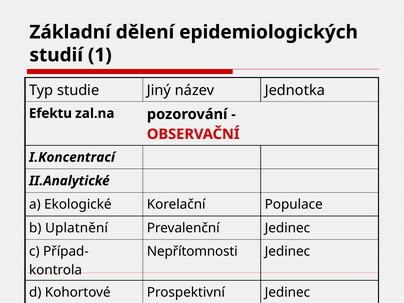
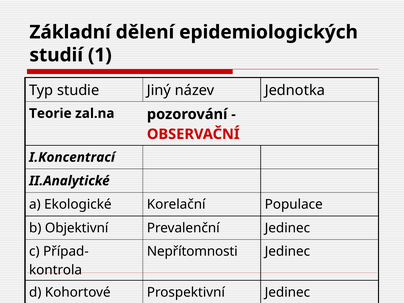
Efektu: Efektu -> Teorie (50, 113)
Uplatnění: Uplatnění -> Objektivní (77, 228)
